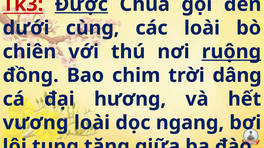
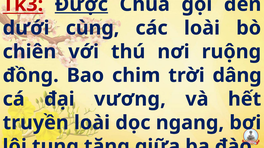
ruộng underline: present -> none (231, 52)
hương: hương -> vương (130, 99)
vương: vương -> truyền (36, 123)
